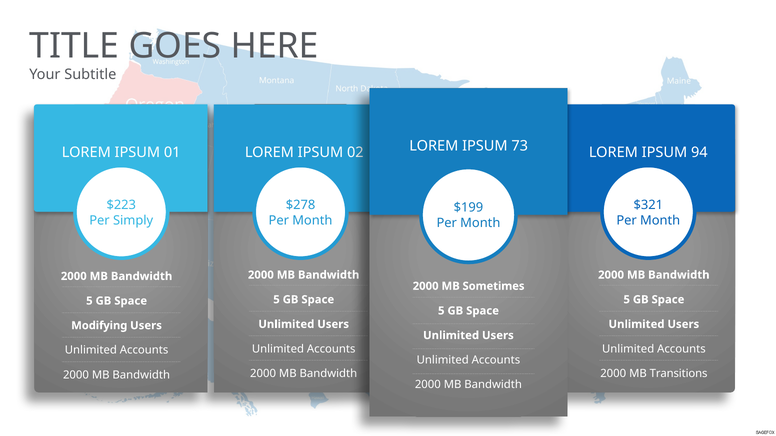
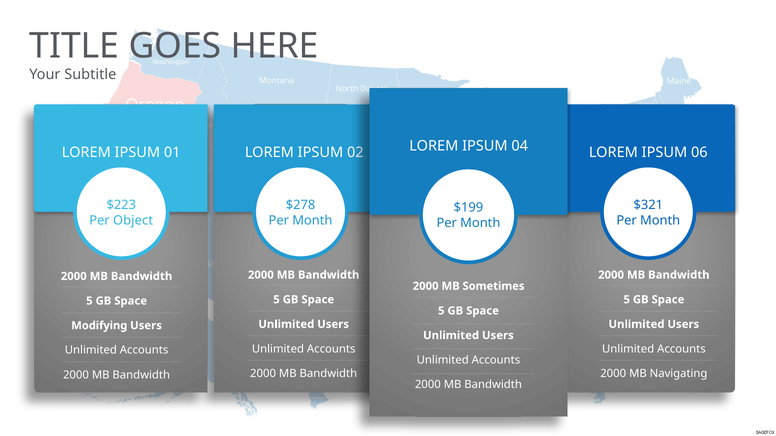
73: 73 -> 04 (520, 146)
94: 94 -> 06 (699, 152)
Simply: Simply -> Object (133, 221)
Transitions: Transitions -> Navigating (679, 374)
